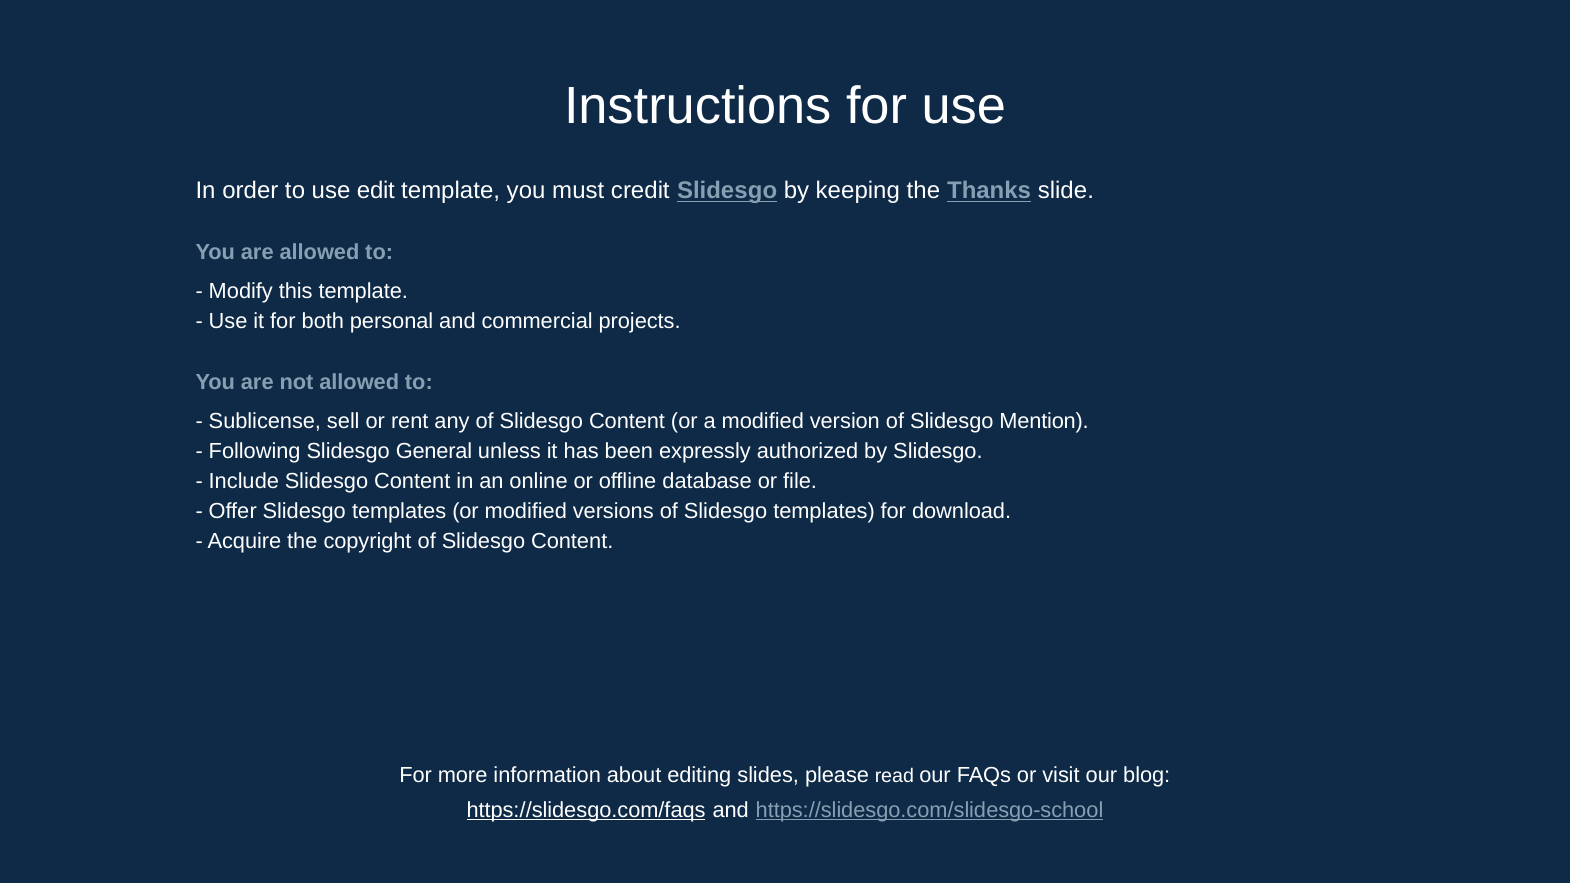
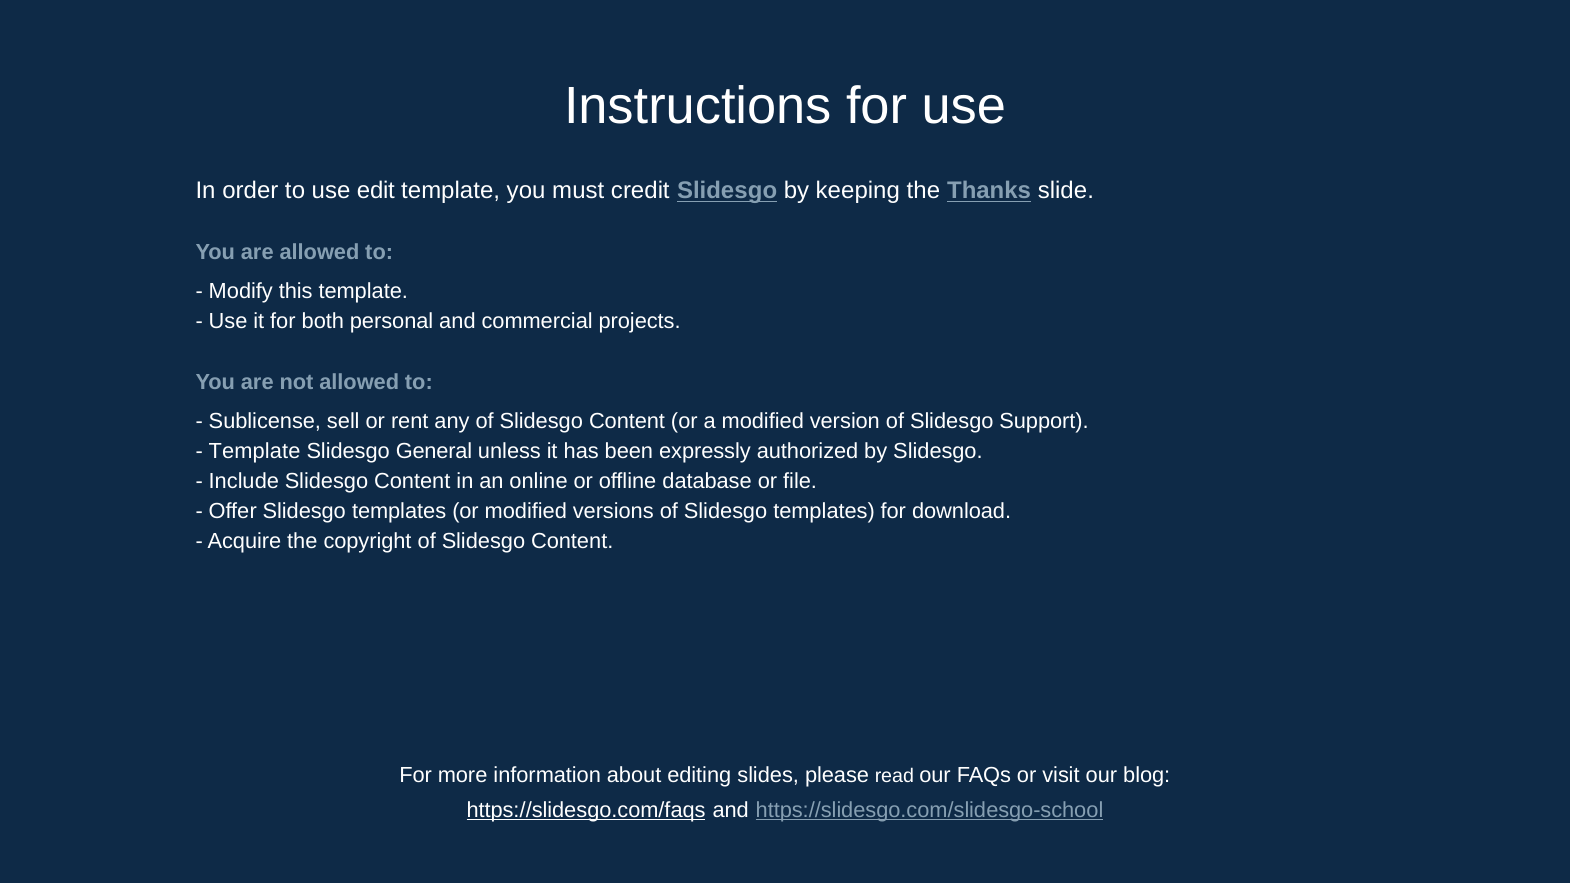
Mention: Mention -> Support (1044, 421)
Following: Following -> Template (255, 451)
